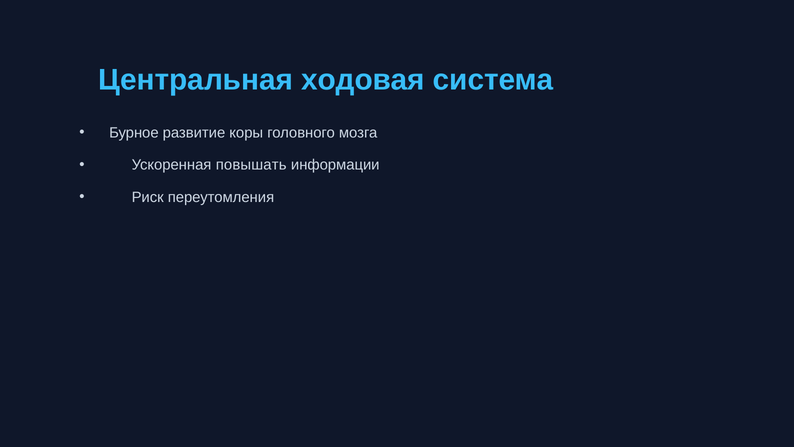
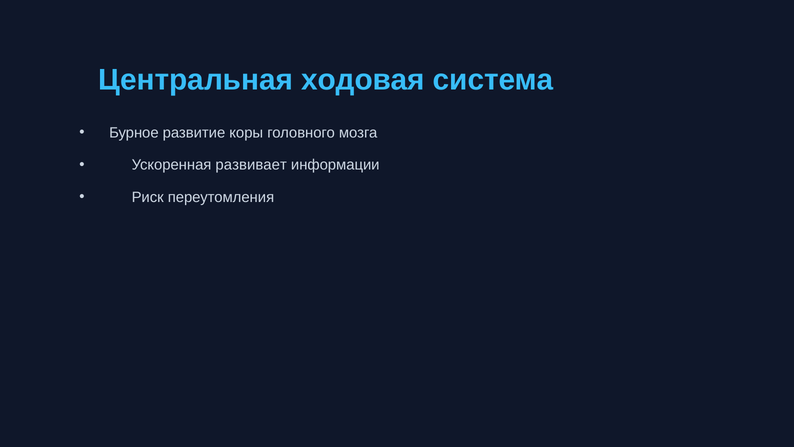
повышать: повышать -> развивает (251, 165)
